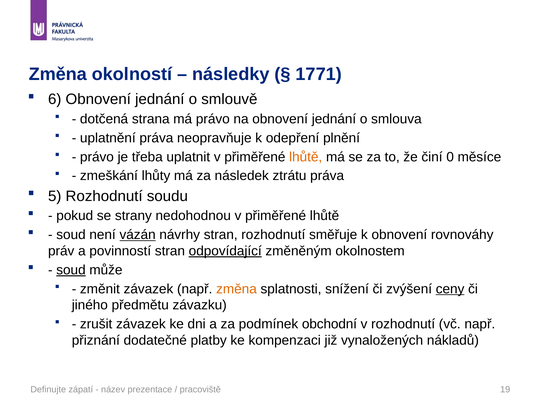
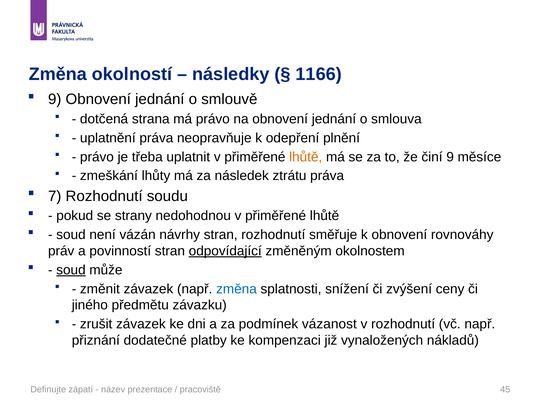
1771: 1771 -> 1166 (319, 74)
6: 6 -> 9 (55, 99)
činí 0: 0 -> 9 (450, 157)
5: 5 -> 7 (55, 196)
vázán underline: present -> none (138, 235)
změna colour: orange -> blue (236, 289)
ceny underline: present -> none (450, 289)
obchodní: obchodní -> vázanost (329, 324)
19: 19 -> 45 (505, 390)
